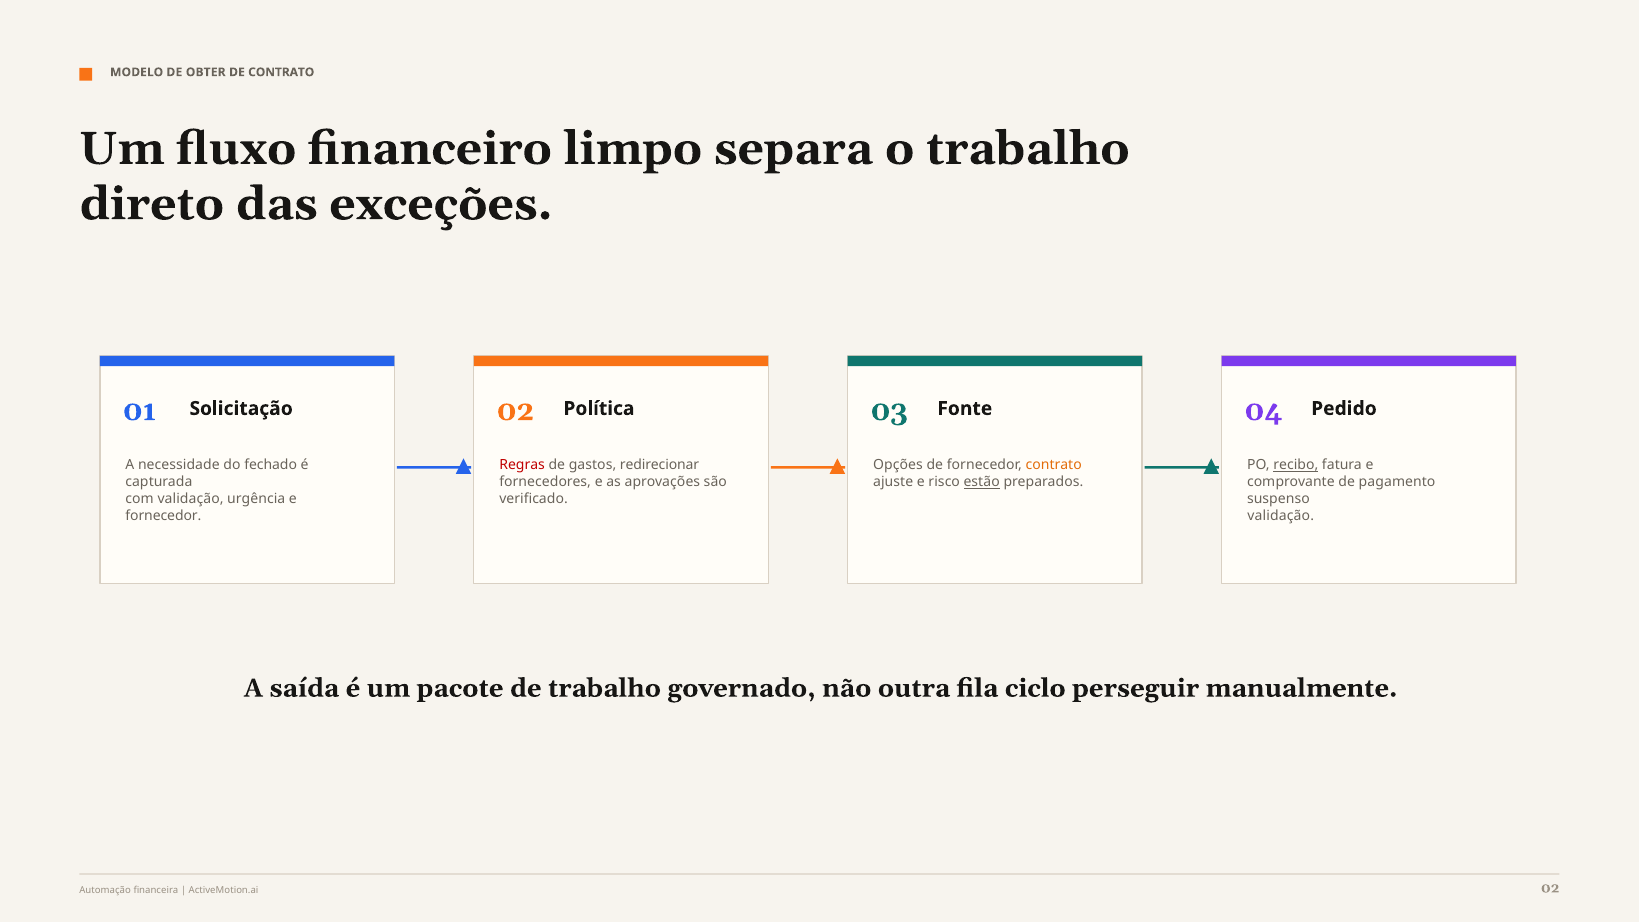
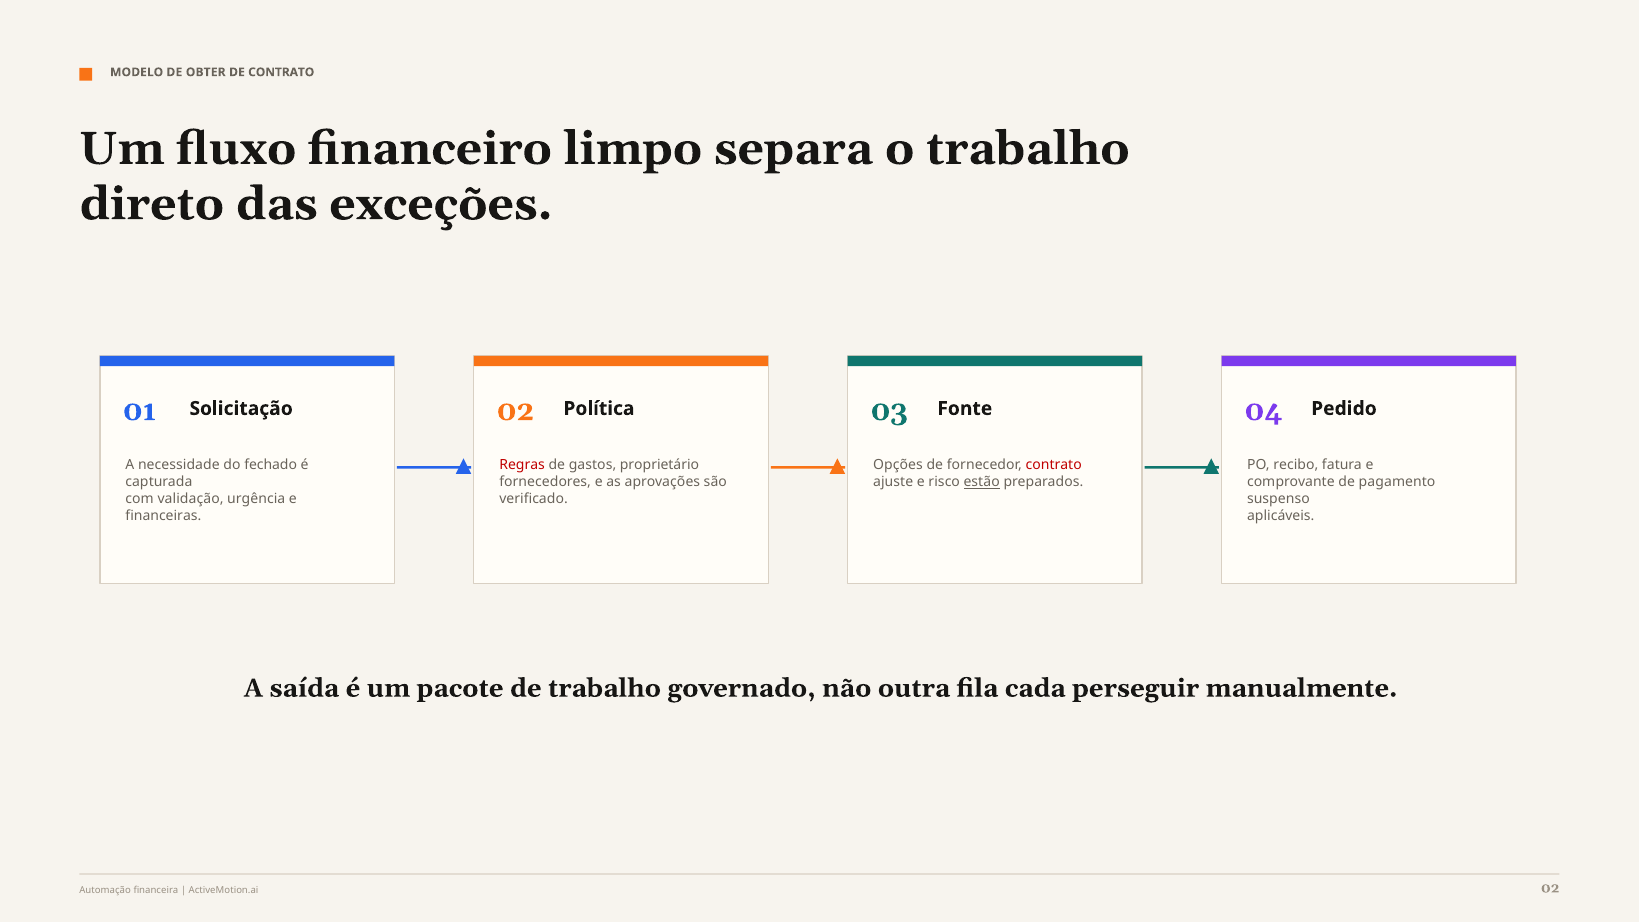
redirecionar: redirecionar -> proprietário (660, 465)
contrato colour: orange -> red (1054, 465)
recibo underline: present -> none (1296, 465)
fornecedor: fornecedor -> financeiras (163, 516)
validação: validação -> aplicáveis (1281, 516)
ciclo: ciclo -> cada (1035, 688)
